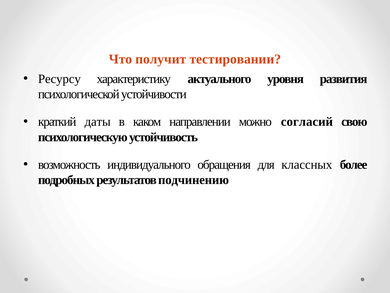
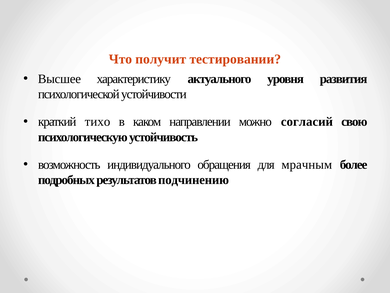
Ресурсу: Ресурсу -> Высшее (59, 79)
даты: даты -> тихо (98, 122)
классных: классных -> мрачным (307, 164)
